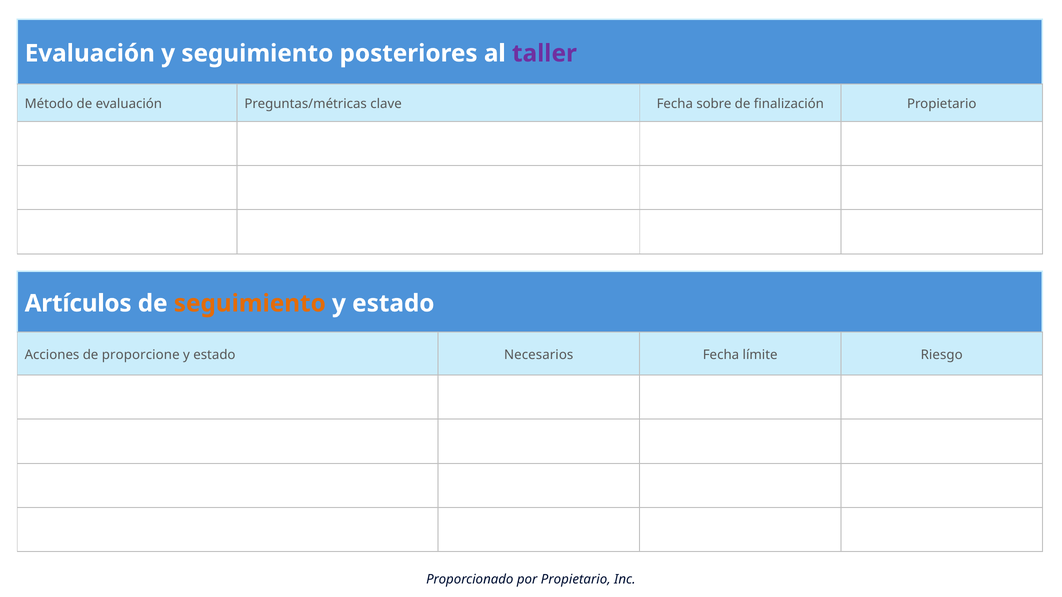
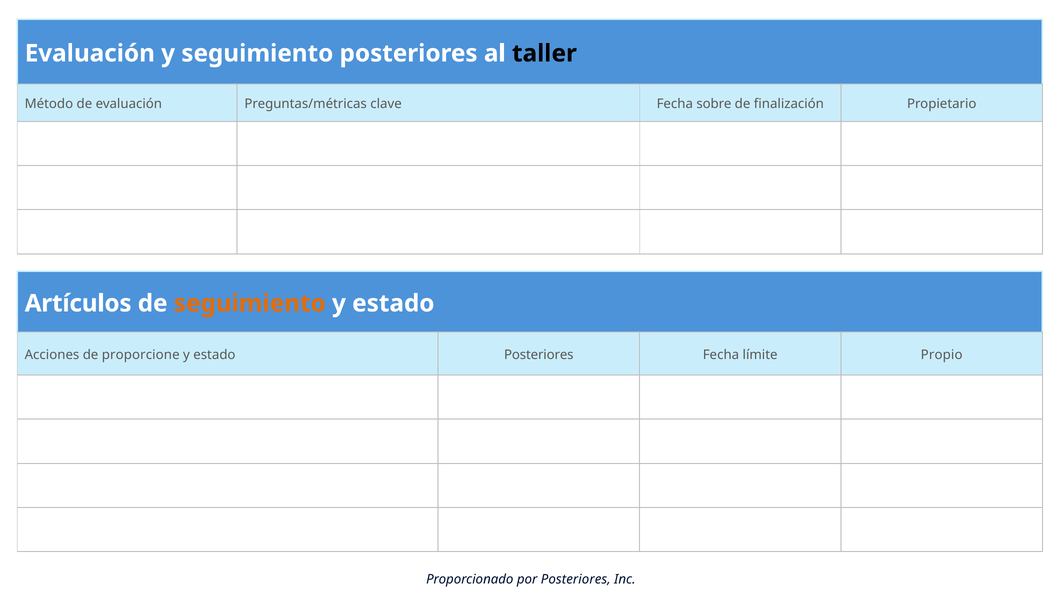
taller colour: purple -> black (544, 53)
estado Necesarios: Necesarios -> Posteriores (539, 355)
Riesgo: Riesgo -> Propio (942, 355)
por Propietario: Propietario -> Posteriores (576, 580)
